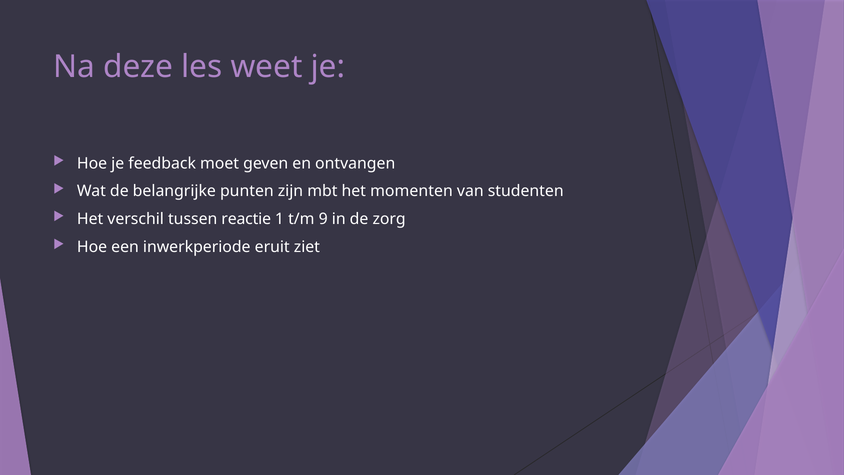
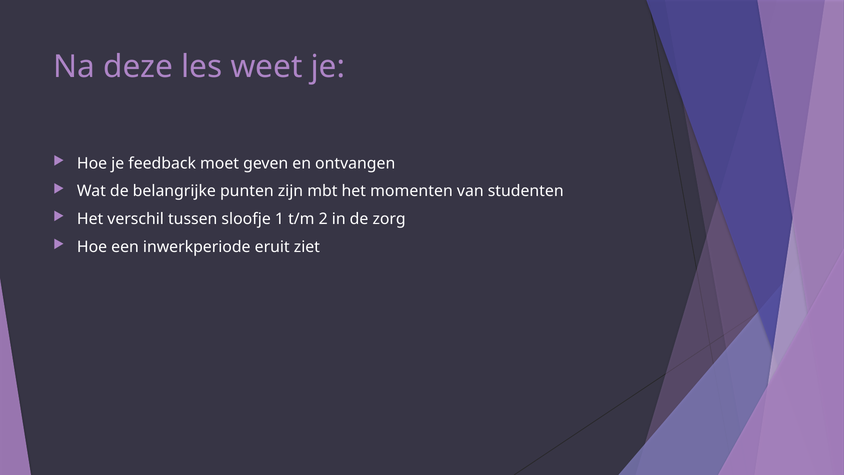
reactie: reactie -> sloofje (246, 219)
9: 9 -> 2 (323, 219)
